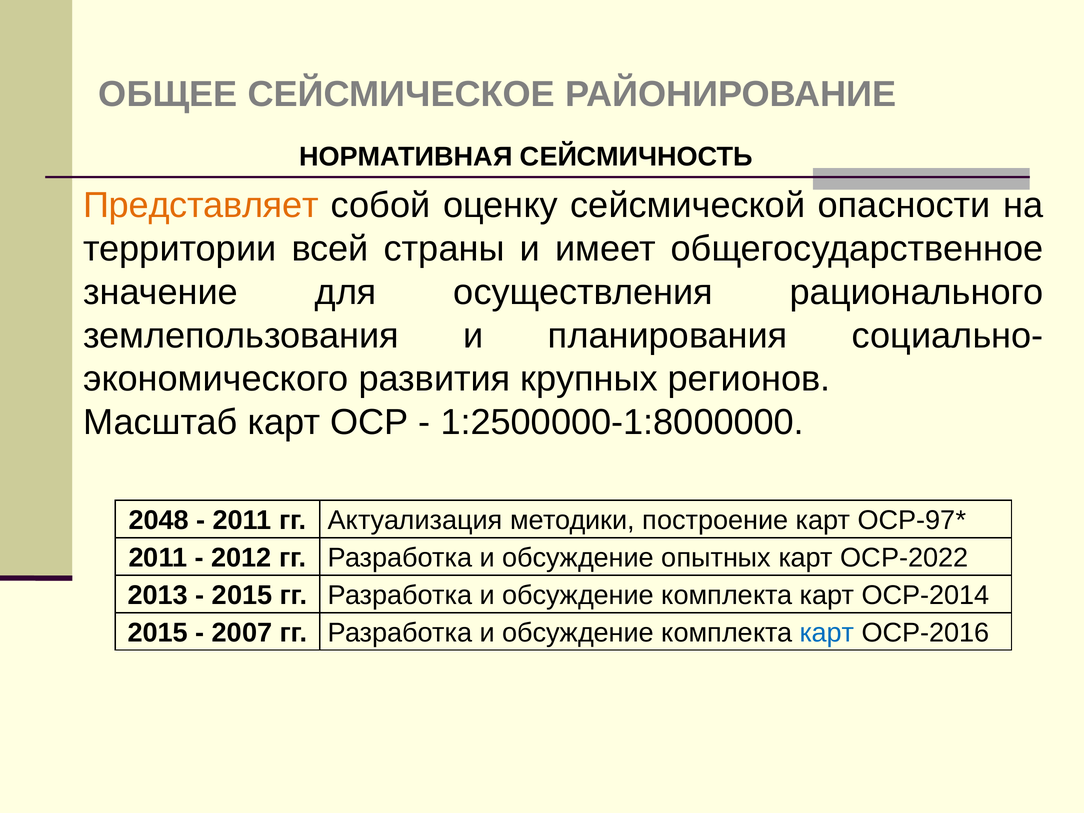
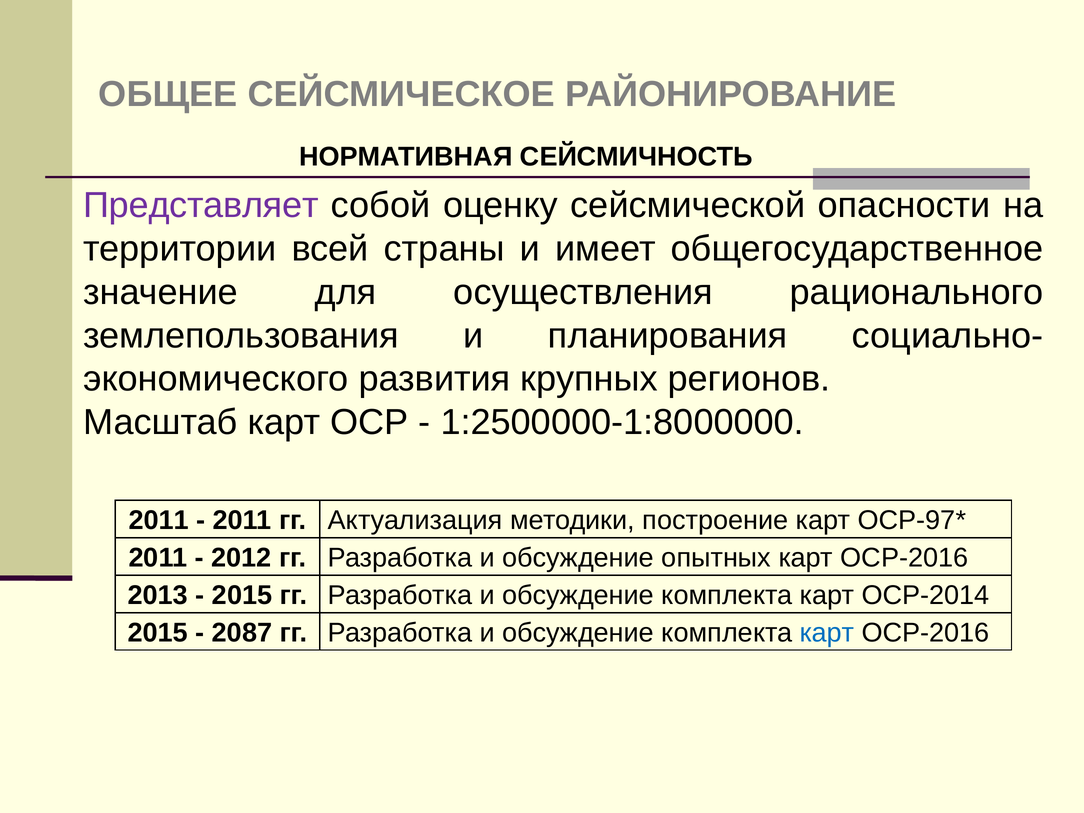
Представляет colour: orange -> purple (201, 206)
2048: 2048 -> 2011 (159, 521)
опытных карт ОСР-2022: ОСР-2022 -> ОСР-2016 (904, 558)
2007: 2007 -> 2087 (242, 633)
